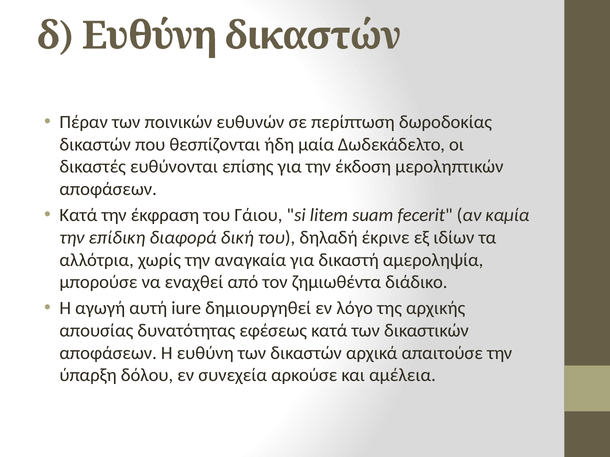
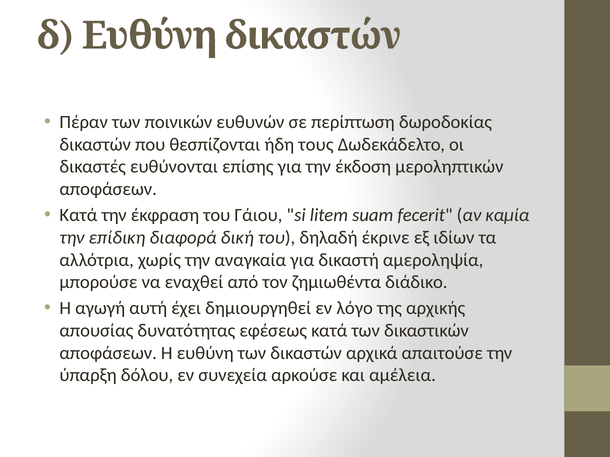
μαία: μαία -> τους (316, 145)
iure: iure -> έχει (186, 309)
